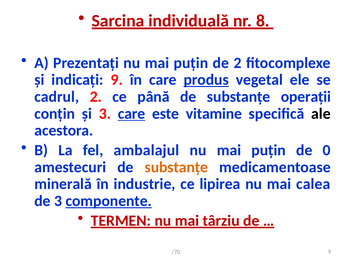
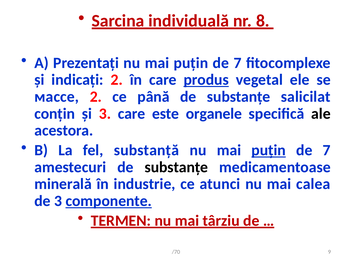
2: 2 -> 7 (238, 63)
indicaţi 9: 9 -> 2 (117, 80)
cadrul: cadrul -> массе (57, 97)
operaţii: operaţii -> salicilat (306, 97)
care underline: present -> none (132, 114)
vitamine: vitamine -> organele (214, 114)
ambalajul: ambalajul -> substanţă (146, 150)
puţin underline: none -> present (269, 150)
0: 0 -> 7 (327, 150)
substanţe colour: orange -> black (176, 167)
lipirea: lipirea -> atunci (220, 184)
